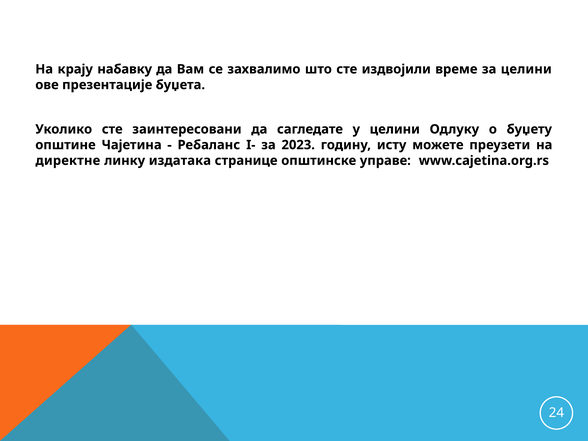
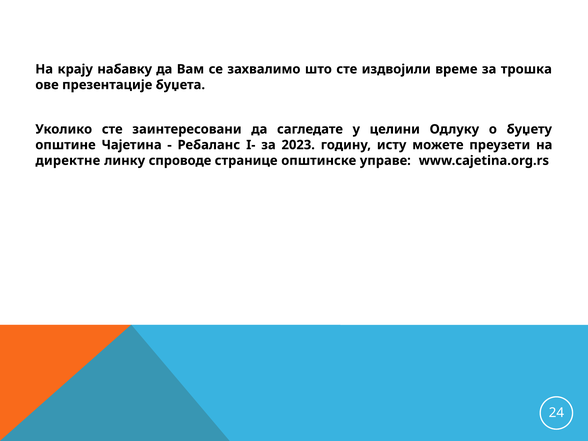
за целини: целини -> трошка (526, 69)
издатака: издатака -> спроводе (180, 161)
